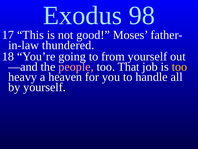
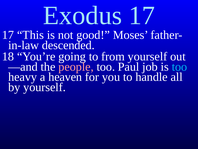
Exodus 98: 98 -> 17 (142, 15)
thundered: thundered -> descended (68, 45)
That: That -> Paul (129, 67)
too colour: yellow -> light blue (179, 67)
